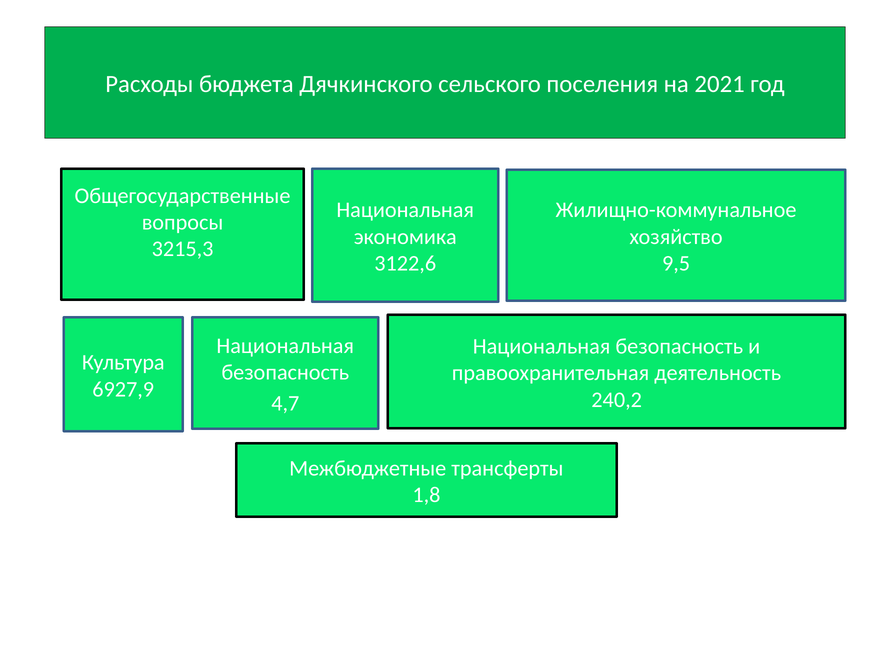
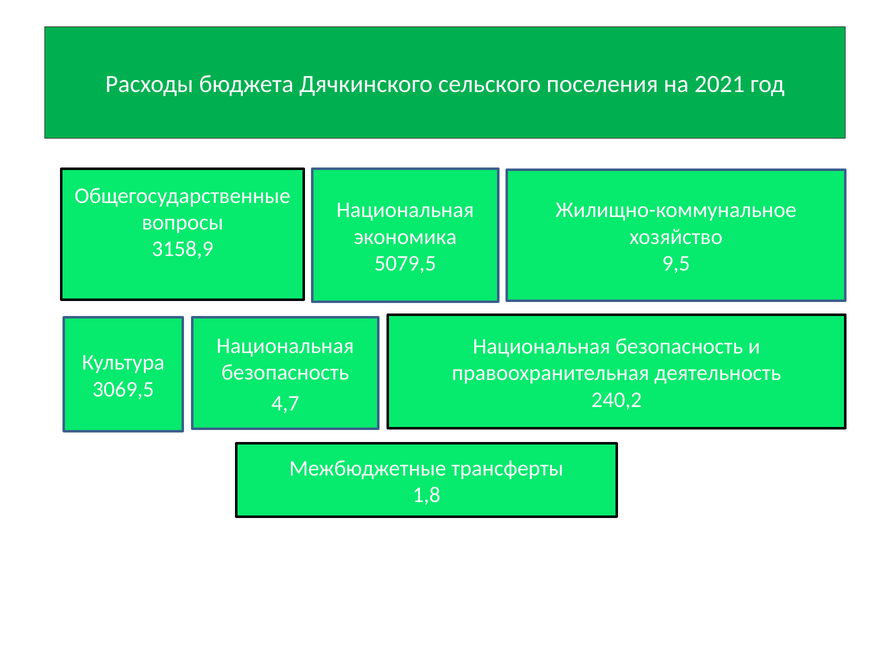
3215,3: 3215,3 -> 3158,9 (183, 249)
3122,6: 3122,6 -> 5079,5 (405, 263)
6927,9: 6927,9 -> 3069,5 (123, 389)
